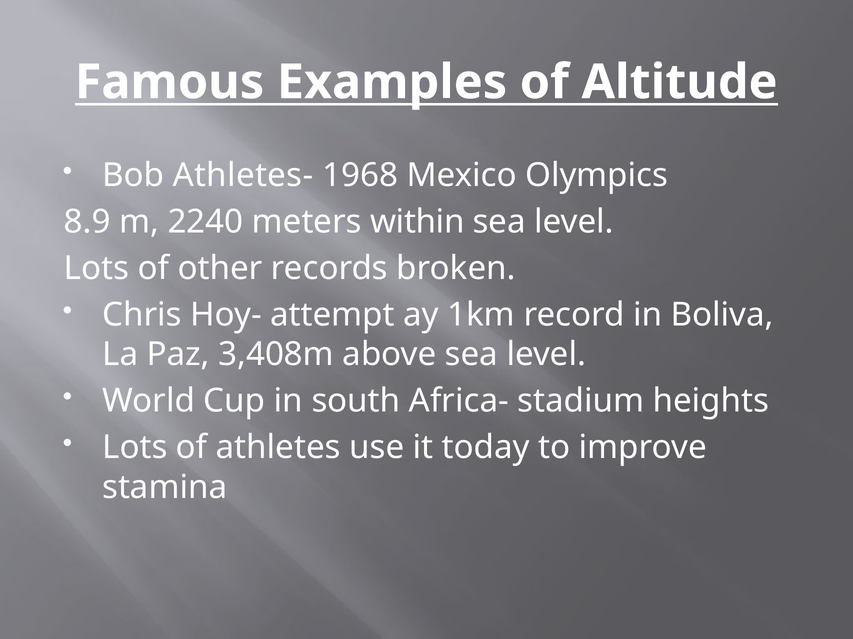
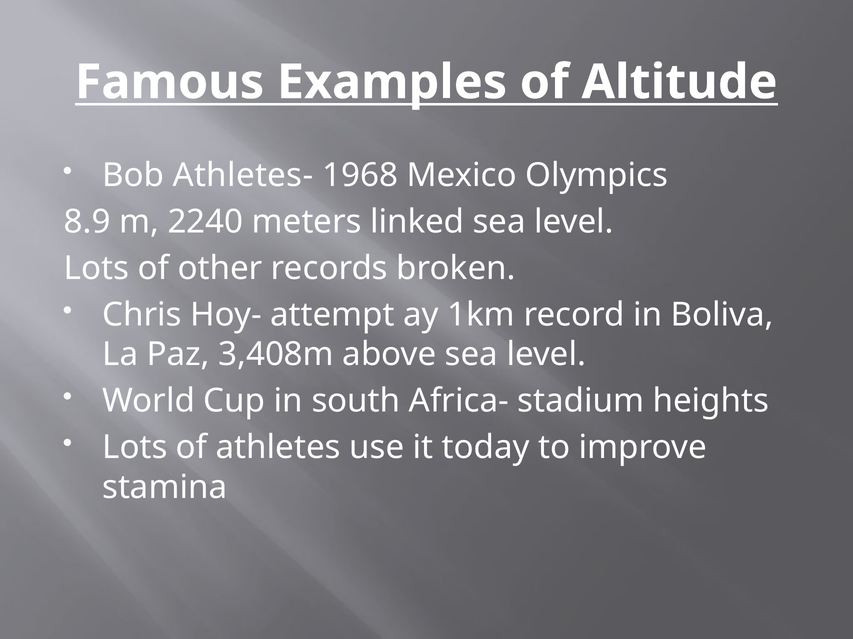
within: within -> linked (417, 222)
